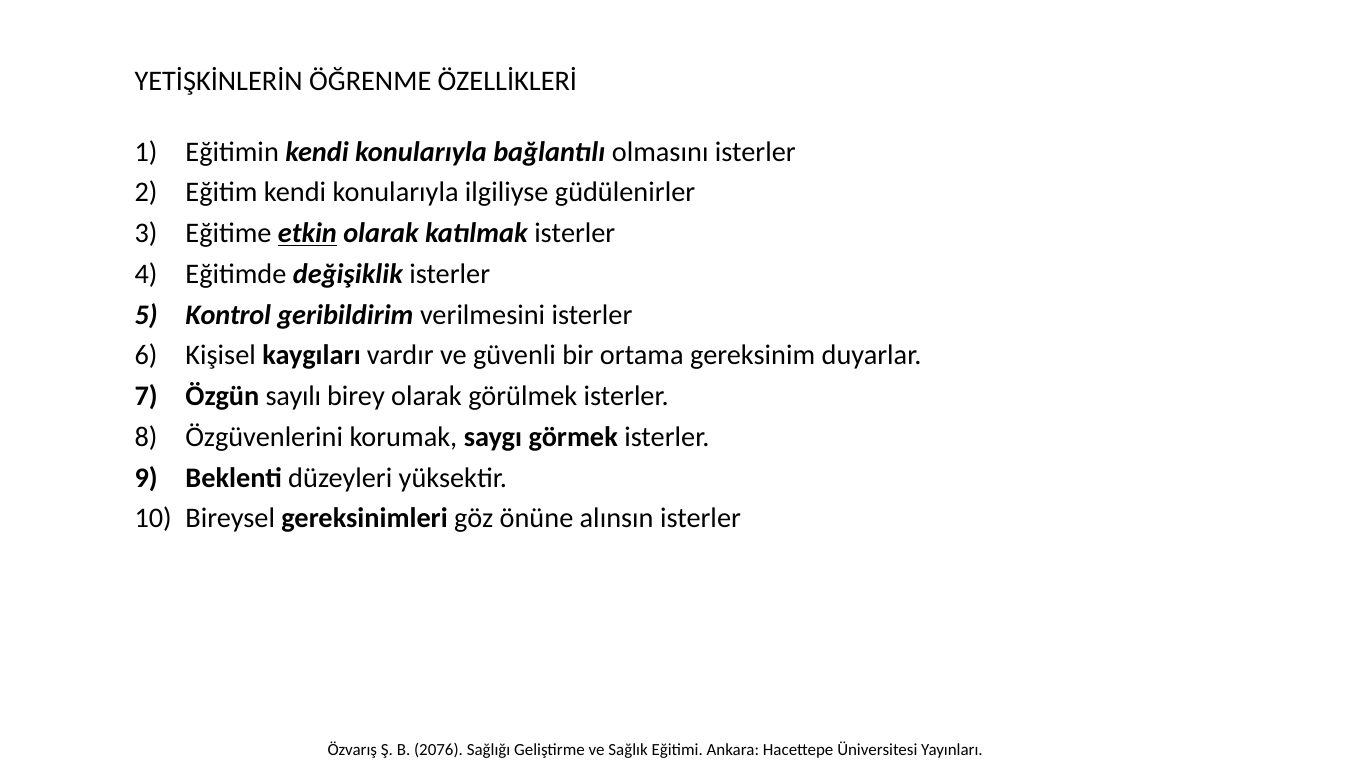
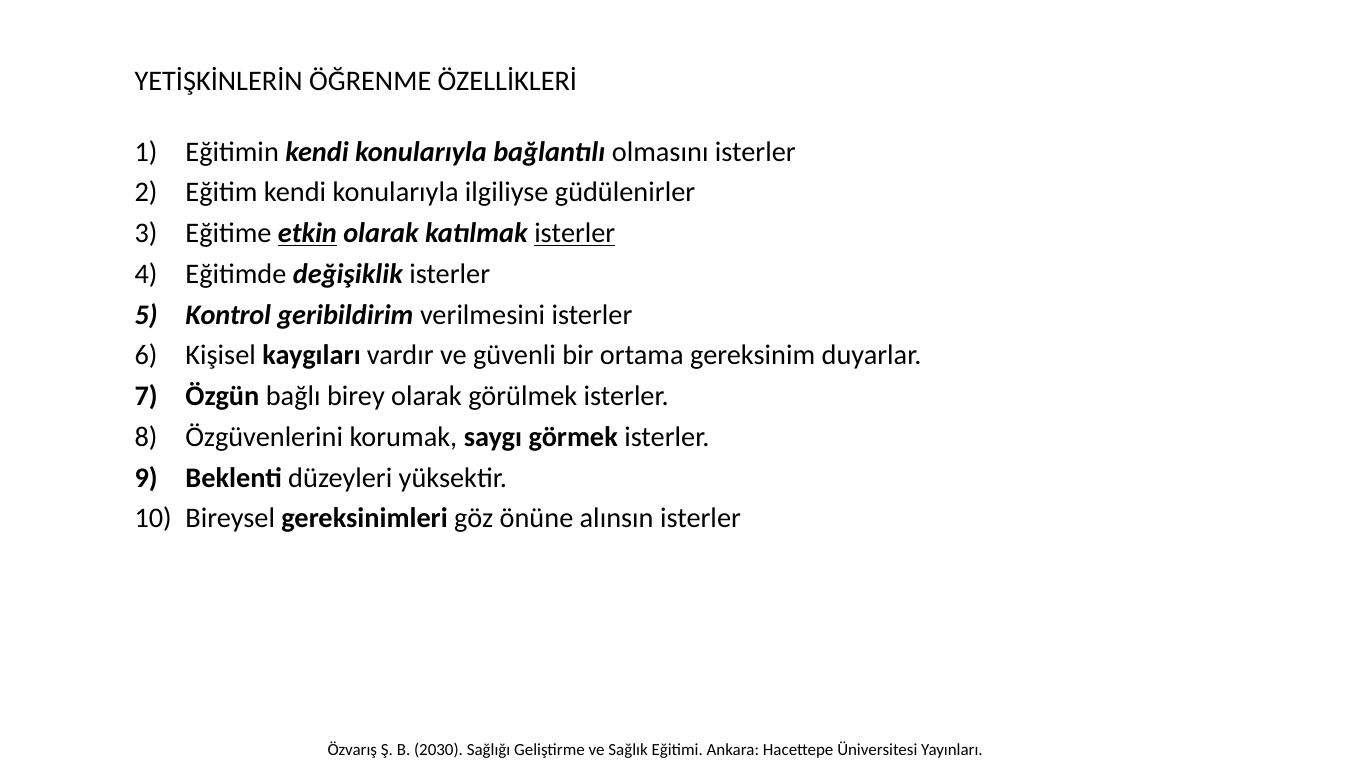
isterler underline: none -> present (575, 233)
sayılı: sayılı -> bağlı (293, 396)
2076: 2076 -> 2030 (439, 749)
